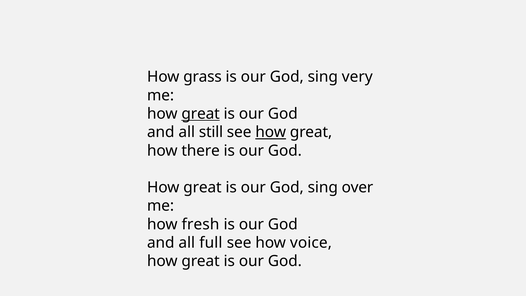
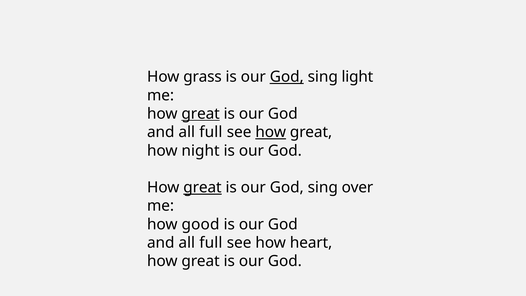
God underline: none -> present (287, 77)
very: very -> light (357, 77)
still: still -> full (211, 132)
there: there -> night (201, 151)
great underline: none -> present (202, 187)
fresh: fresh -> good (200, 224)
voice: voice -> heart (311, 243)
